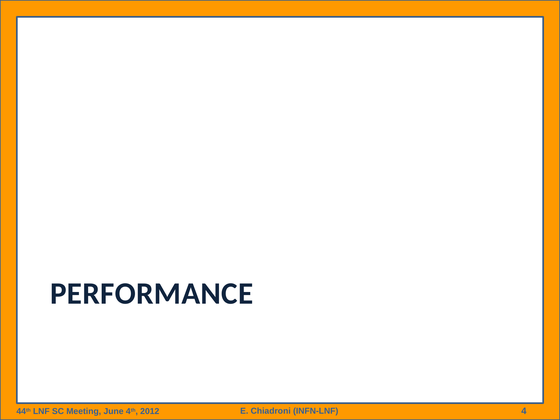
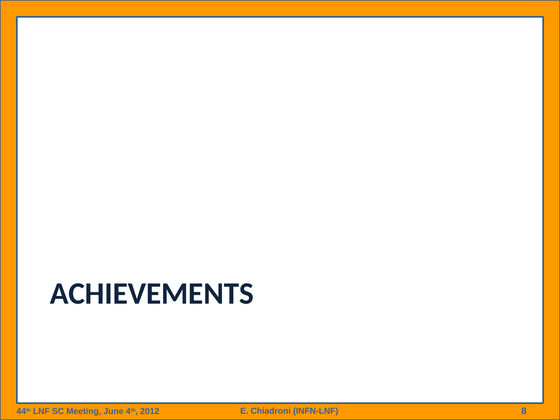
PERFORMANCE: PERFORMANCE -> ACHIEVEMENTS (152, 294)
4: 4 -> 8 (524, 411)
